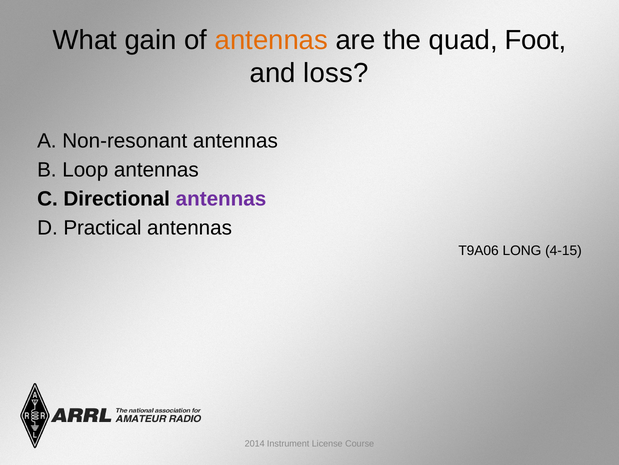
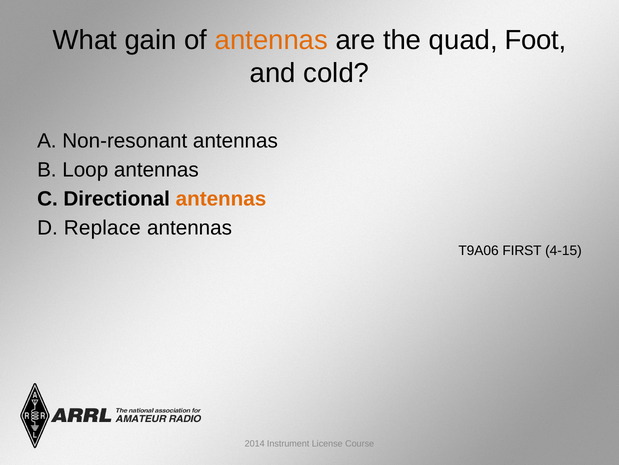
loss: loss -> cold (336, 73)
antennas colour: purple -> orange (221, 198)
Practical: Practical -> Replace (102, 227)
LONG: LONG -> FIRST (522, 250)
